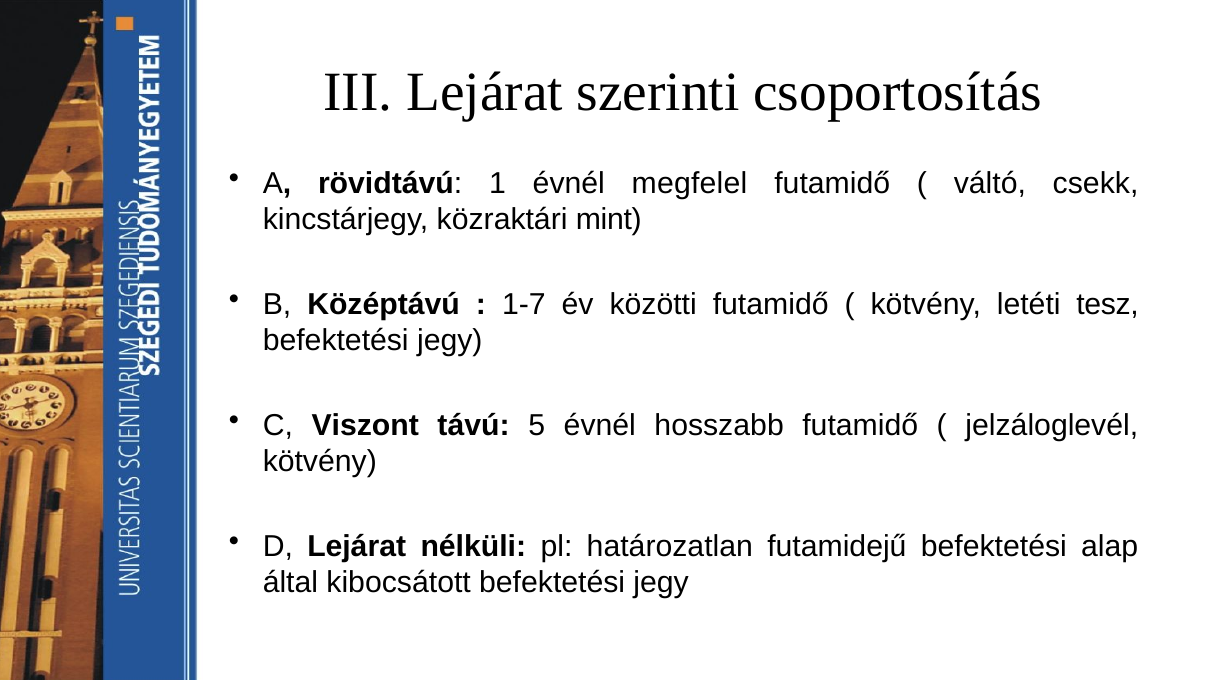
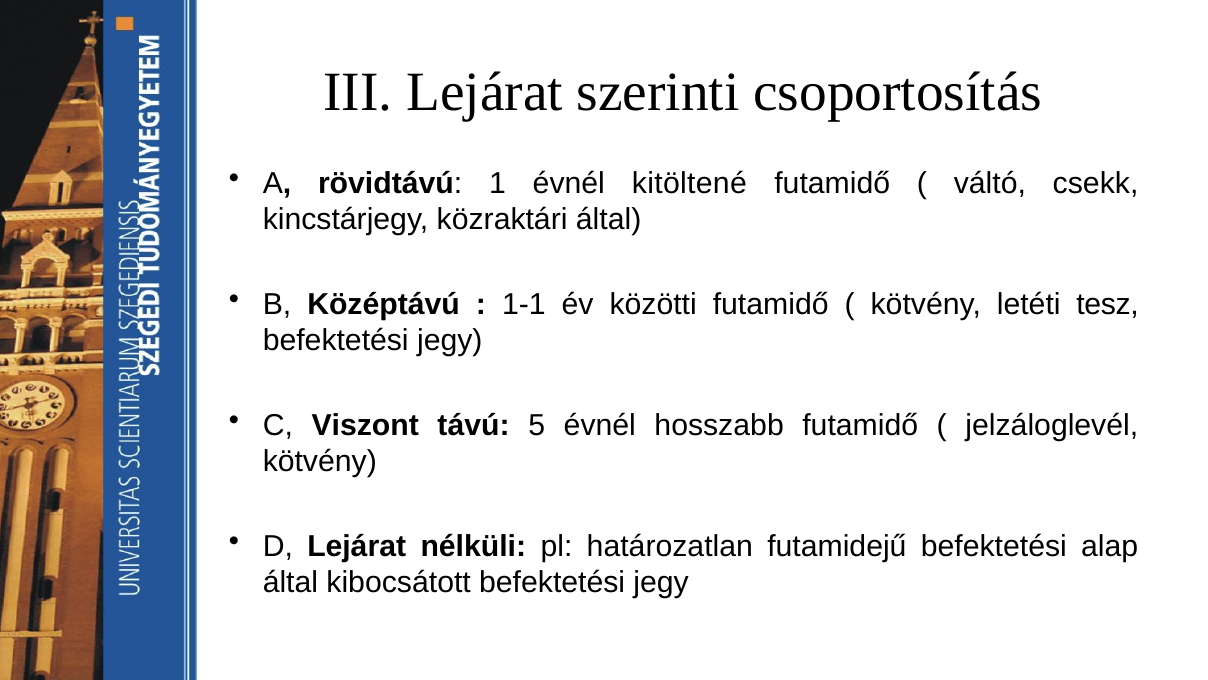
megfelel: megfelel -> kitöltené (689, 183)
közraktári mint: mint -> által (609, 220)
1-7: 1-7 -> 1-1 (524, 304)
